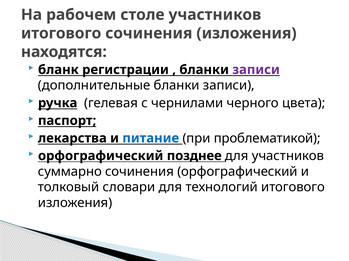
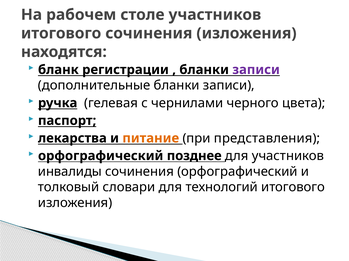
питание colour: blue -> orange (151, 139)
проблематикой: проблематикой -> представления (267, 139)
суммарно: суммарно -> инвалиды (70, 172)
